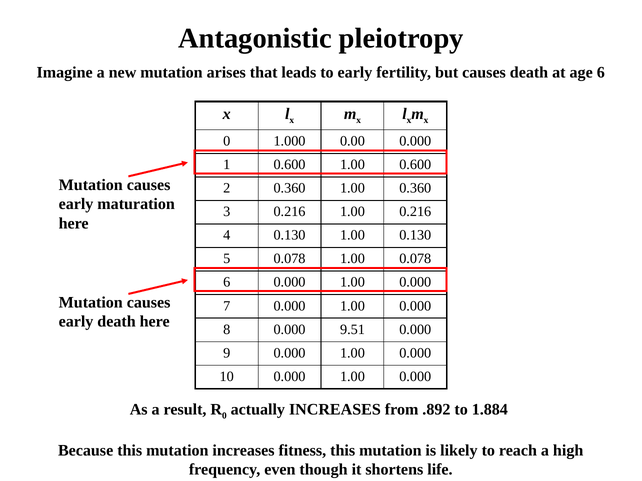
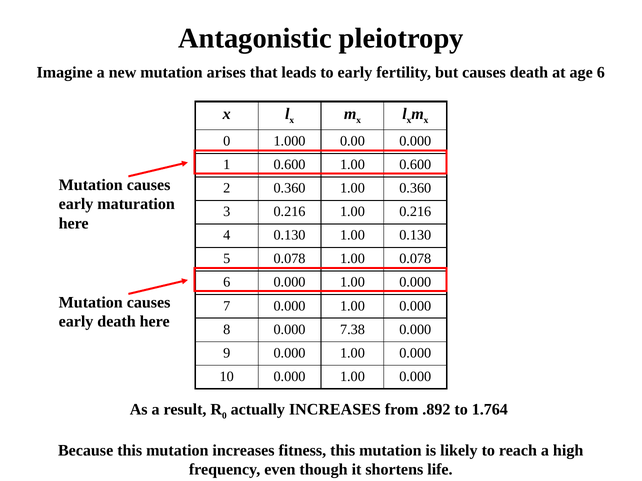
9.51: 9.51 -> 7.38 (352, 330)
1.884: 1.884 -> 1.764 (490, 410)
